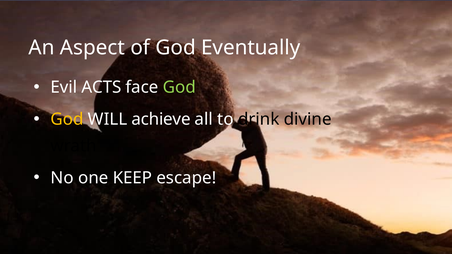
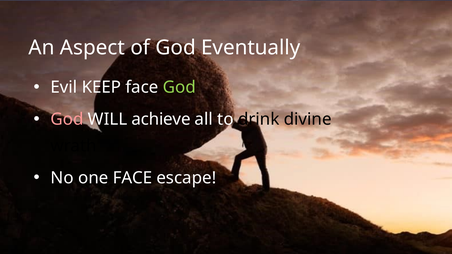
ACTS: ACTS -> KEEP (101, 87)
God colour: yellow -> pink (67, 120)
one KEEP: KEEP -> FACE (132, 178)
